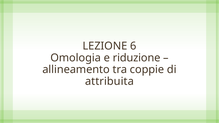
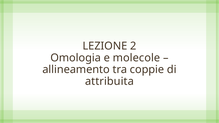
6: 6 -> 2 (133, 46)
riduzione: riduzione -> molecole (136, 58)
